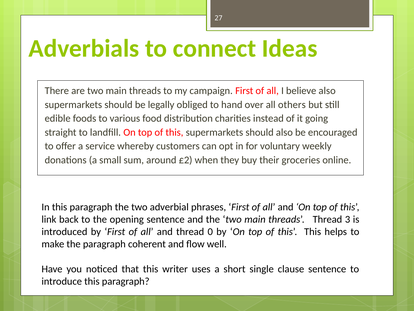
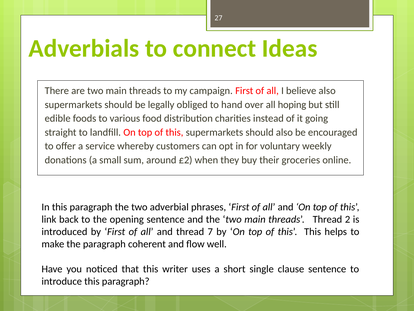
others: others -> hoping (292, 104)
3: 3 -> 2 (348, 219)
0: 0 -> 7 (210, 231)
